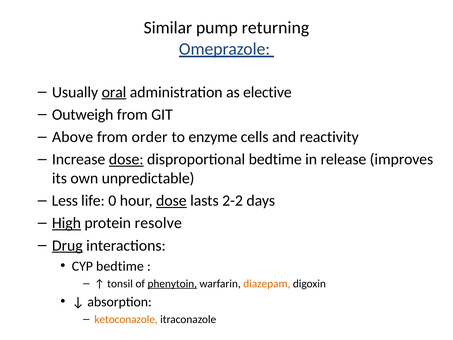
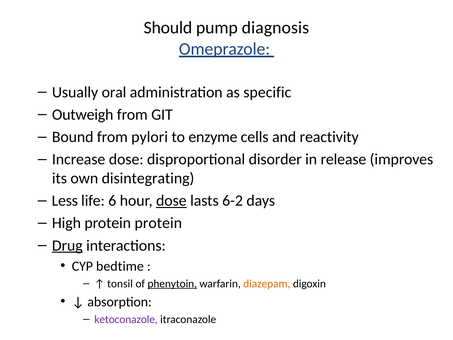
Similar: Similar -> Should (168, 28)
returning: returning -> diagnosis (275, 28)
oral underline: present -> none (114, 92)
elective: elective -> specific (267, 92)
Above: Above -> Bound (73, 137)
order: order -> pylori (150, 137)
dose underline: present -> none (126, 159)
disproportional bedtime: bedtime -> disorder (275, 159)
unpredictable: unpredictable -> disintegrating (148, 178)
0: 0 -> 6 (112, 201)
2-2: 2-2 -> 6-2 (233, 201)
High underline: present -> none (66, 223)
protein resolve: resolve -> protein (158, 223)
ketoconazole colour: orange -> purple (126, 319)
